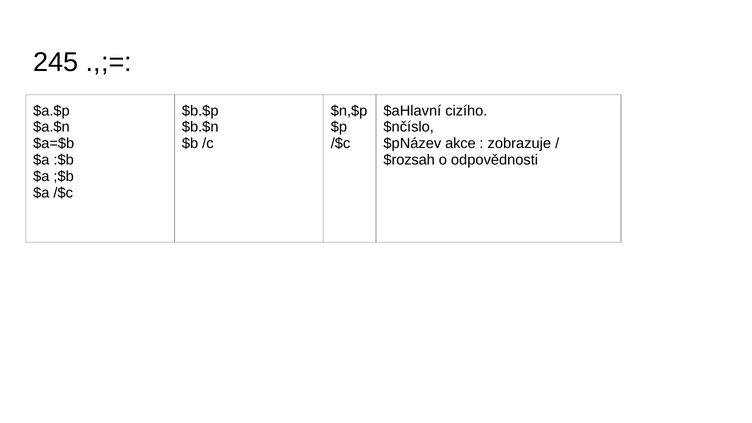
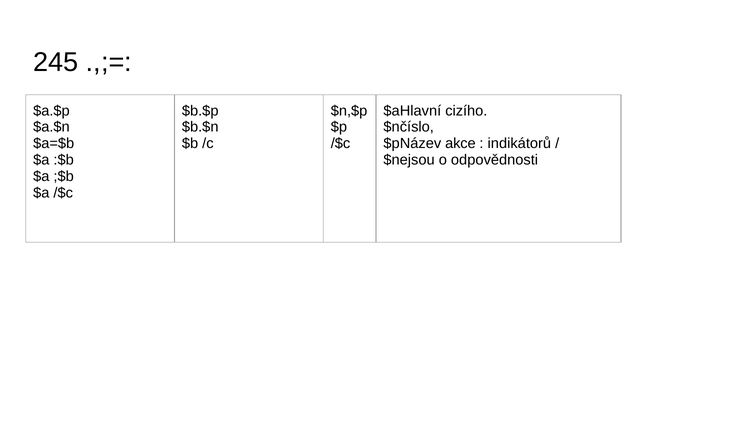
zobrazuje: zobrazuje -> indikátorů (519, 144)
$rozsah: $rozsah -> $nejsou (409, 160)
